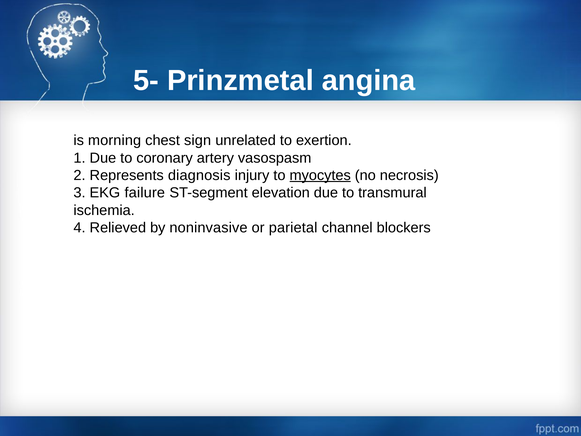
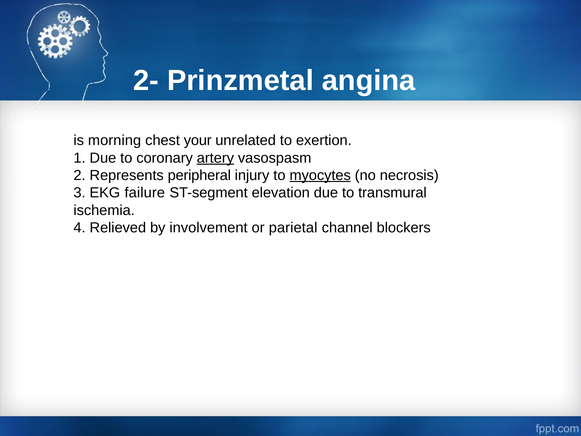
5-: 5- -> 2- (146, 80)
sign: sign -> your (198, 140)
artery underline: none -> present (215, 158)
diagnosis: diagnosis -> peripheral (199, 175)
noninvasive: noninvasive -> involvement (209, 228)
